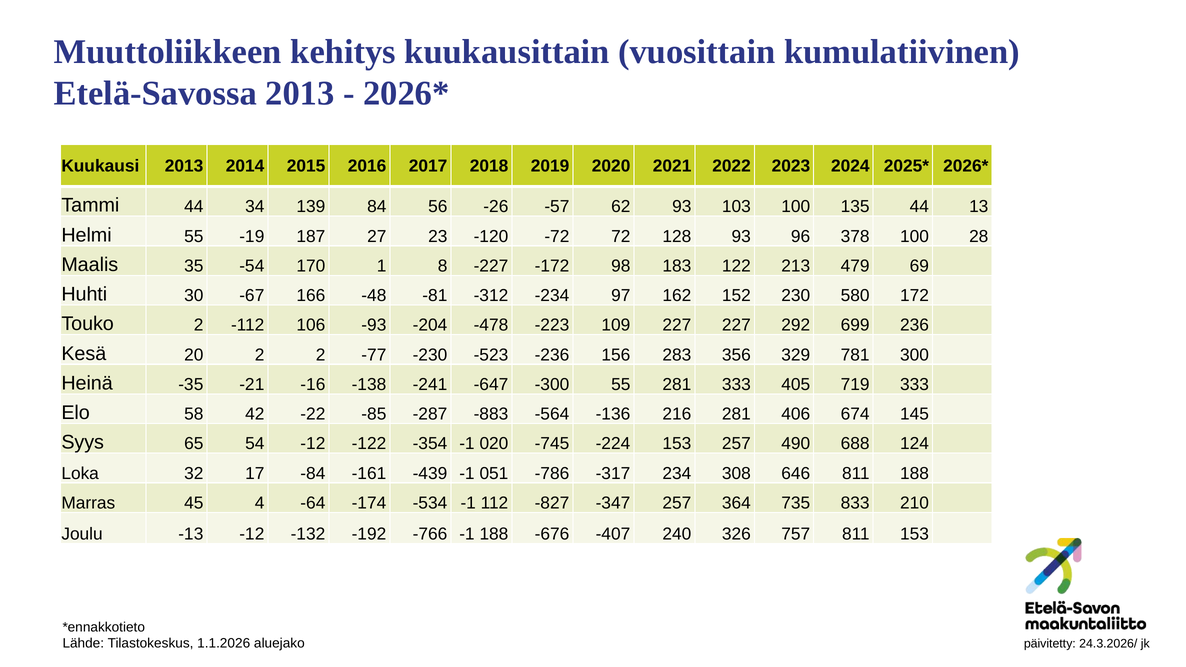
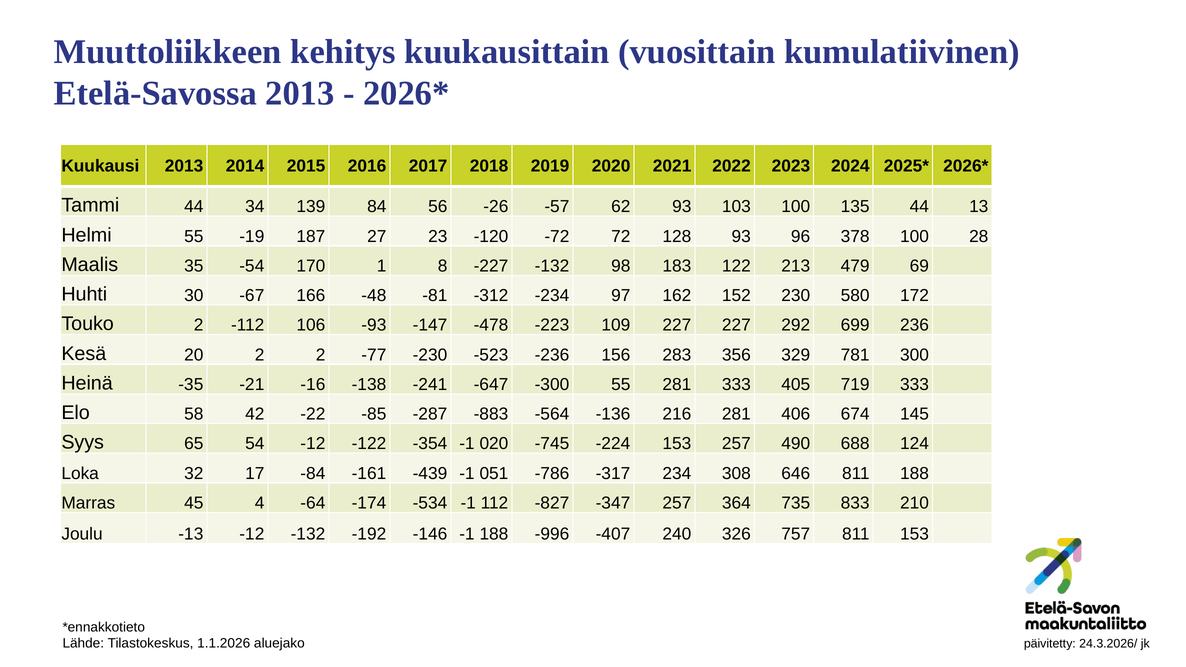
-227 -172: -172 -> -132 (552, 266)
-204: -204 -> -147 (430, 325)
-766: -766 -> -146 (430, 534)
-676: -676 -> -996 (552, 534)
